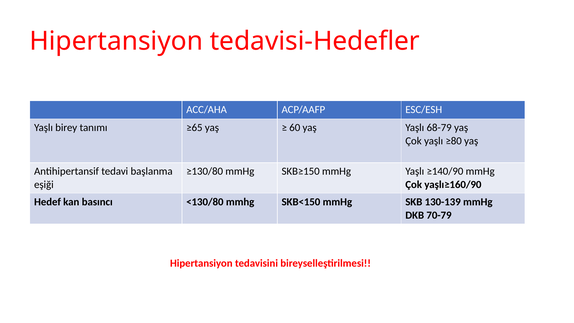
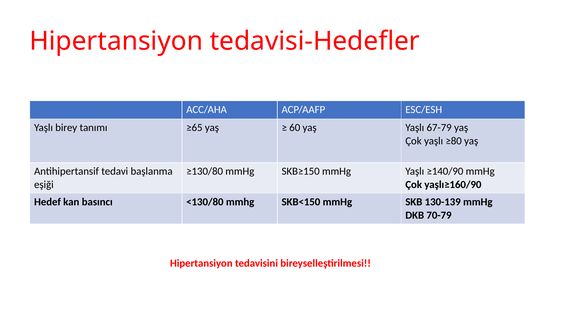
68-79: 68-79 -> 67-79 (439, 128)
